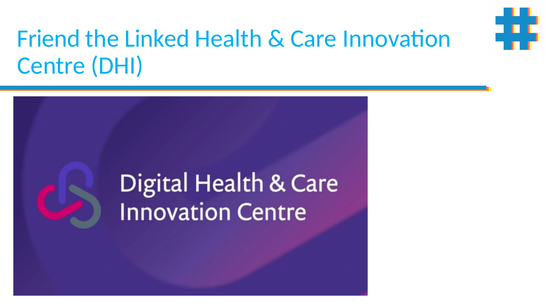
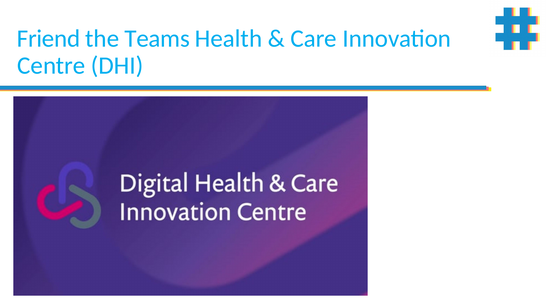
Linked: Linked -> Teams (157, 39)
